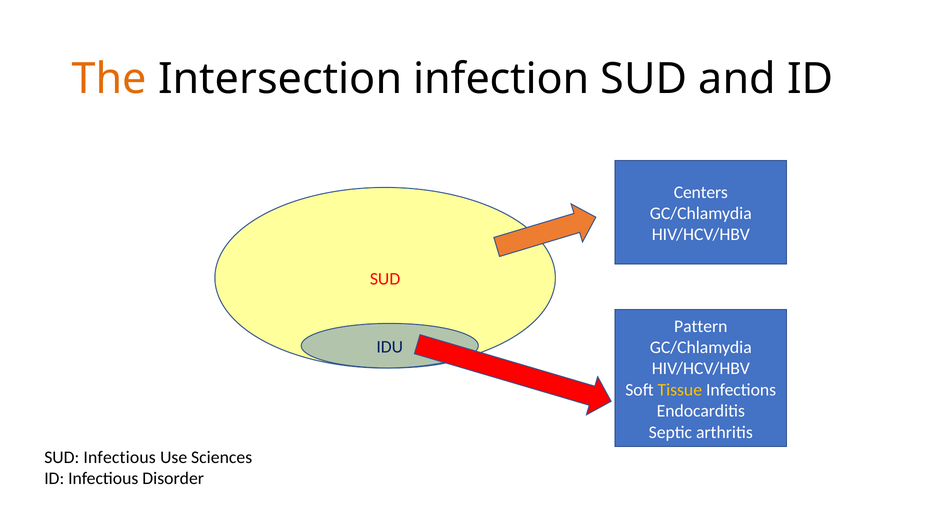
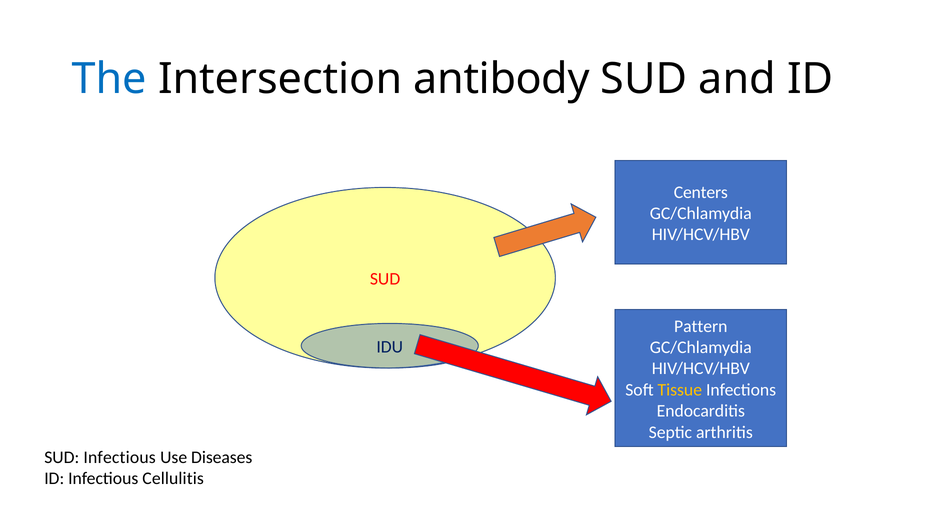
The colour: orange -> blue (109, 79)
infection: infection -> antibody (502, 79)
Sciences: Sciences -> Diseases (222, 457)
Disorder: Disorder -> Cellulitis (173, 479)
